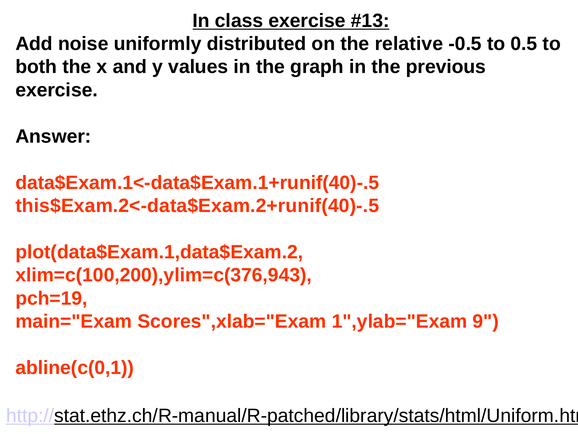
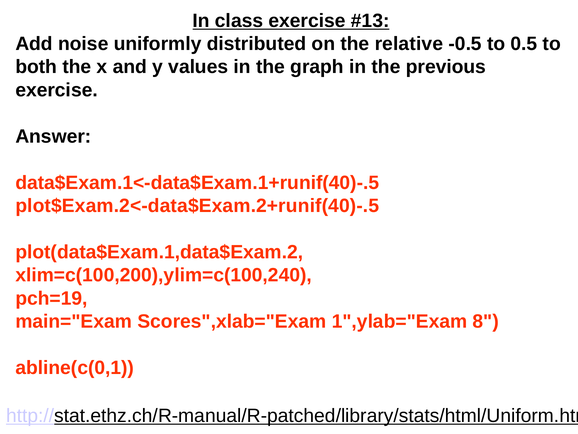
this$Exam.2<-data$Exam.2+runif(40)-.5: this$Exam.2<-data$Exam.2+runif(40)-.5 -> plot$Exam.2<-data$Exam.2+runif(40)-.5 (197, 206)
xlim=c(100,200),ylim=c(376,943: xlim=c(100,200),ylim=c(376,943 -> xlim=c(100,200),ylim=c(100,240 (164, 275)
9: 9 -> 8 (486, 321)
